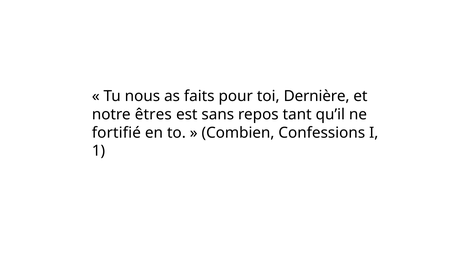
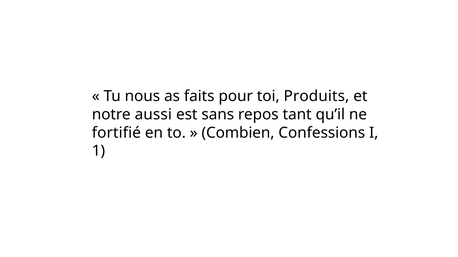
Dernière: Dernière -> Produits (316, 96)
êtres: êtres -> aussi (153, 115)
